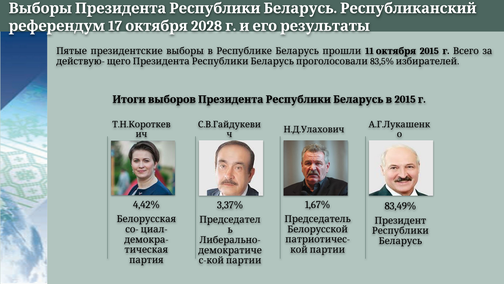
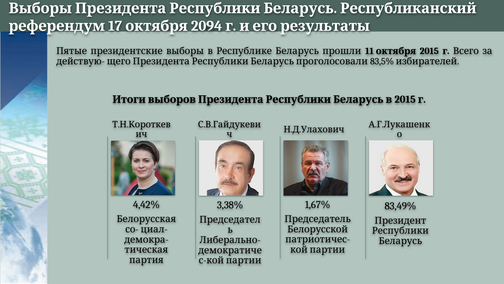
2028: 2028 -> 2094 (207, 26)
3,37%: 3,37% -> 3,38% (230, 205)
